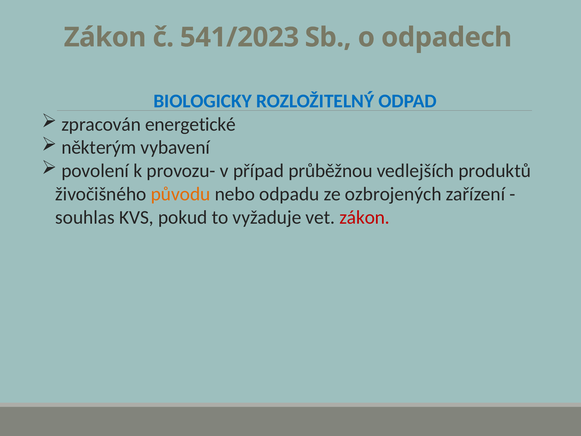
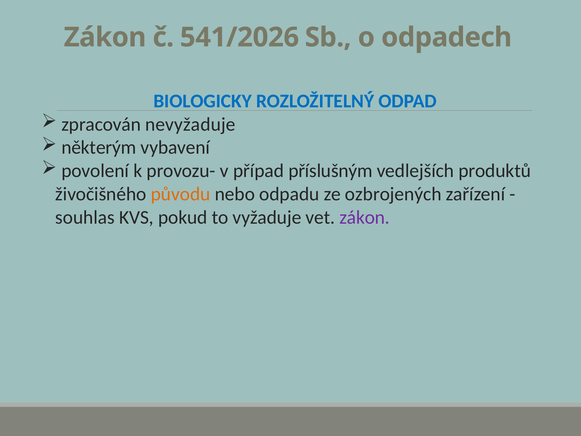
541/2023: 541/2023 -> 541/2026 (240, 37)
energetické: energetické -> nevyžaduje (190, 124)
průběžnou: průběžnou -> příslušným (330, 171)
zákon colour: red -> purple (365, 217)
